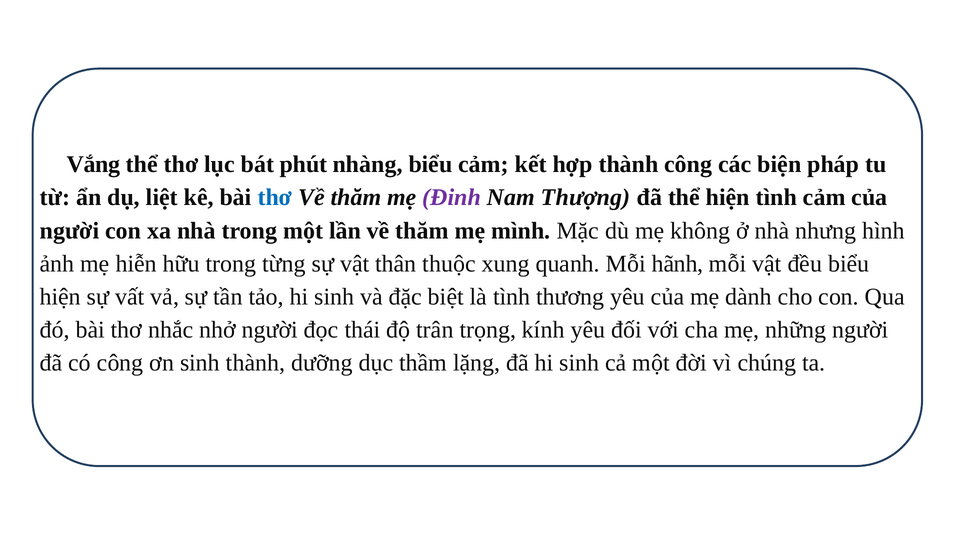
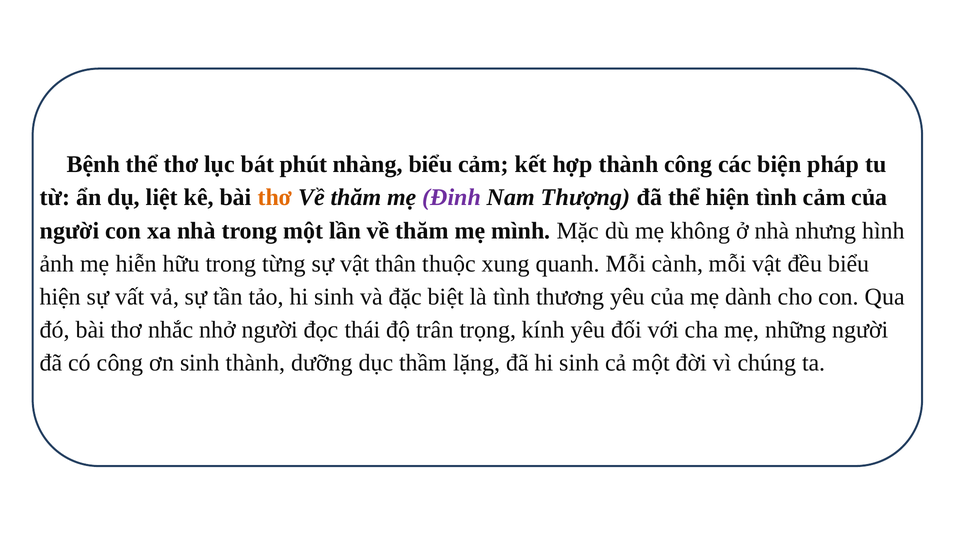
Vắng: Vắng -> Bệnh (93, 165)
thơ colour: blue -> orange (275, 198)
hãnh: hãnh -> cành (677, 264)
